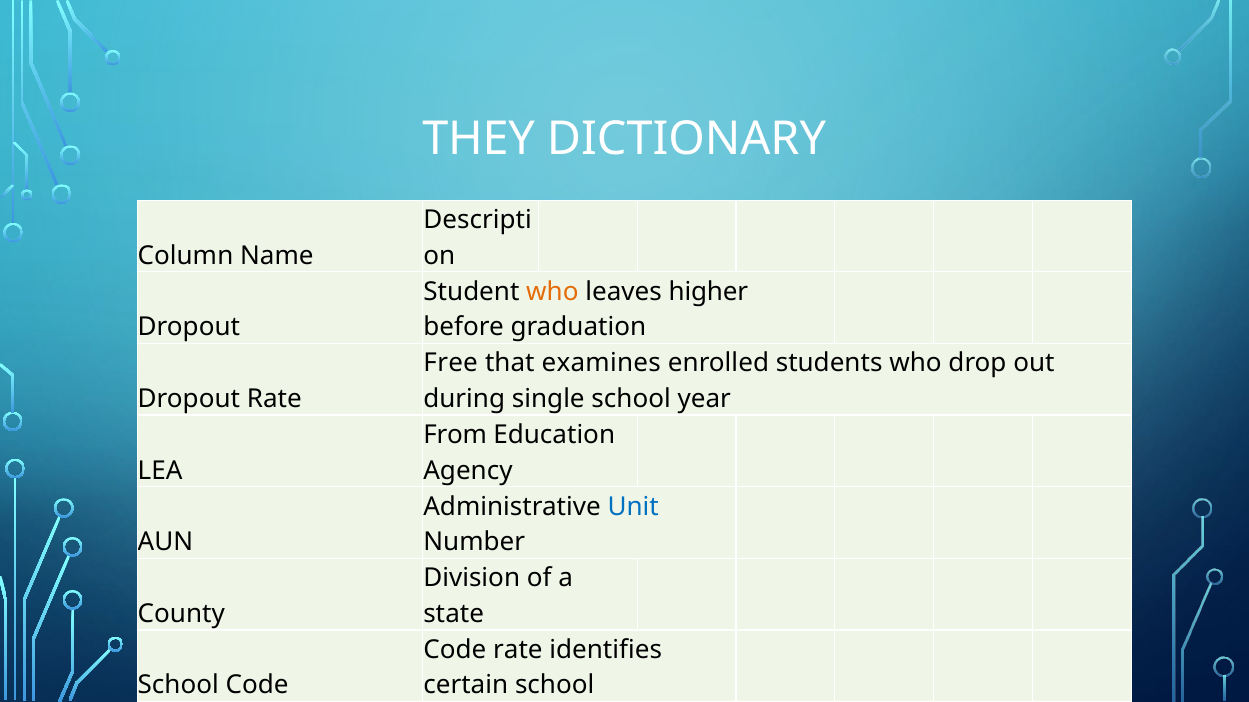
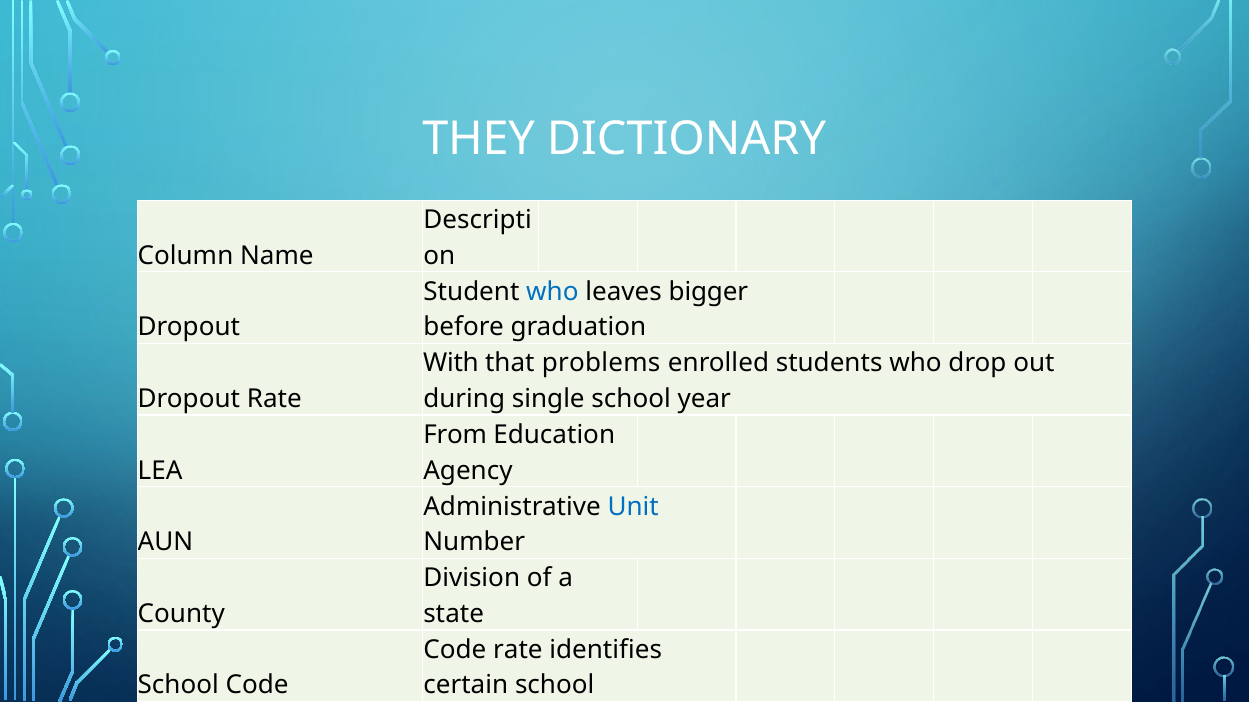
who colour: orange -> blue (552, 292)
higher: higher -> bigger (708, 292)
Free: Free -> With (451, 364)
examines: examines -> problems (601, 364)
